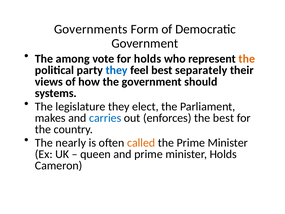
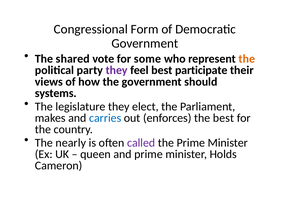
Governments: Governments -> Congressional (91, 29)
among: among -> shared (73, 59)
for holds: holds -> some (148, 59)
they colour: blue -> purple (117, 70)
separately: separately -> participate (201, 70)
called colour: orange -> purple (141, 143)
